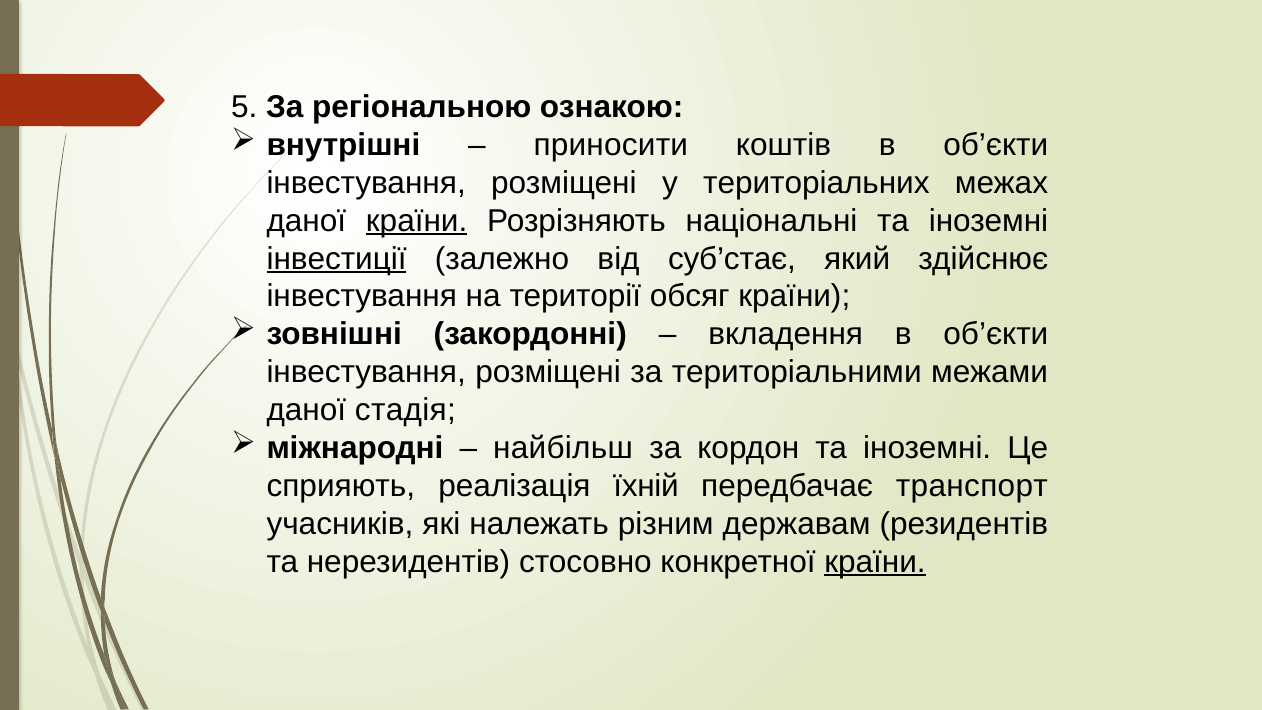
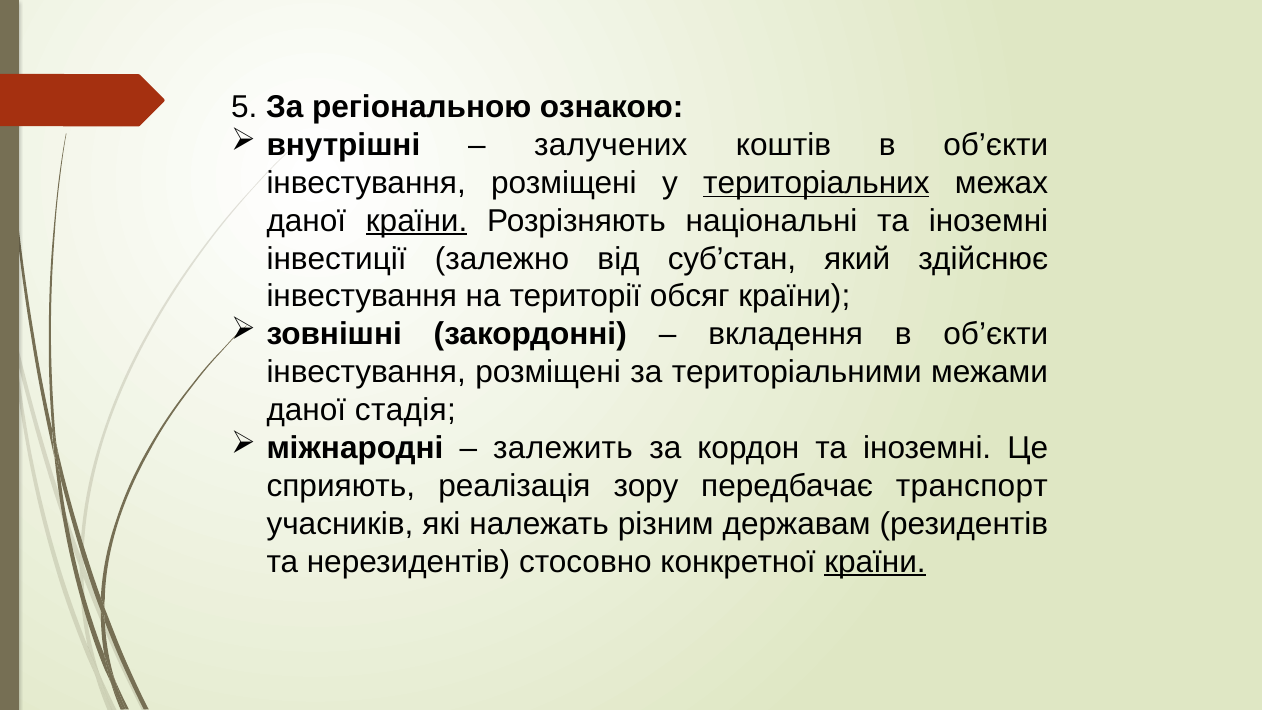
приносити: приносити -> залучених (611, 145)
територіальних underline: none -> present (816, 183)
інвестиції underline: present -> none (337, 259)
суб’стає: суб’стає -> суб’стан (732, 259)
найбільш: найбільш -> залежить (563, 448)
їхній: їхній -> зору (646, 486)
